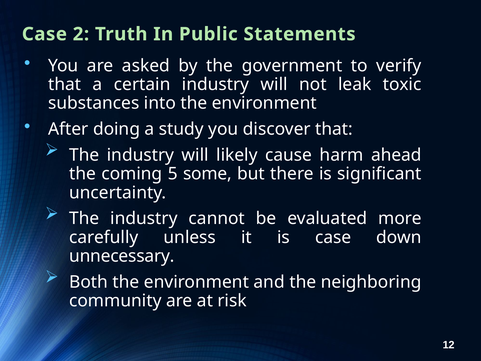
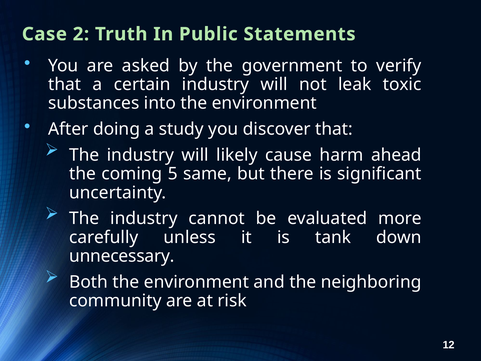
some: some -> same (207, 174)
is case: case -> tank (333, 237)
